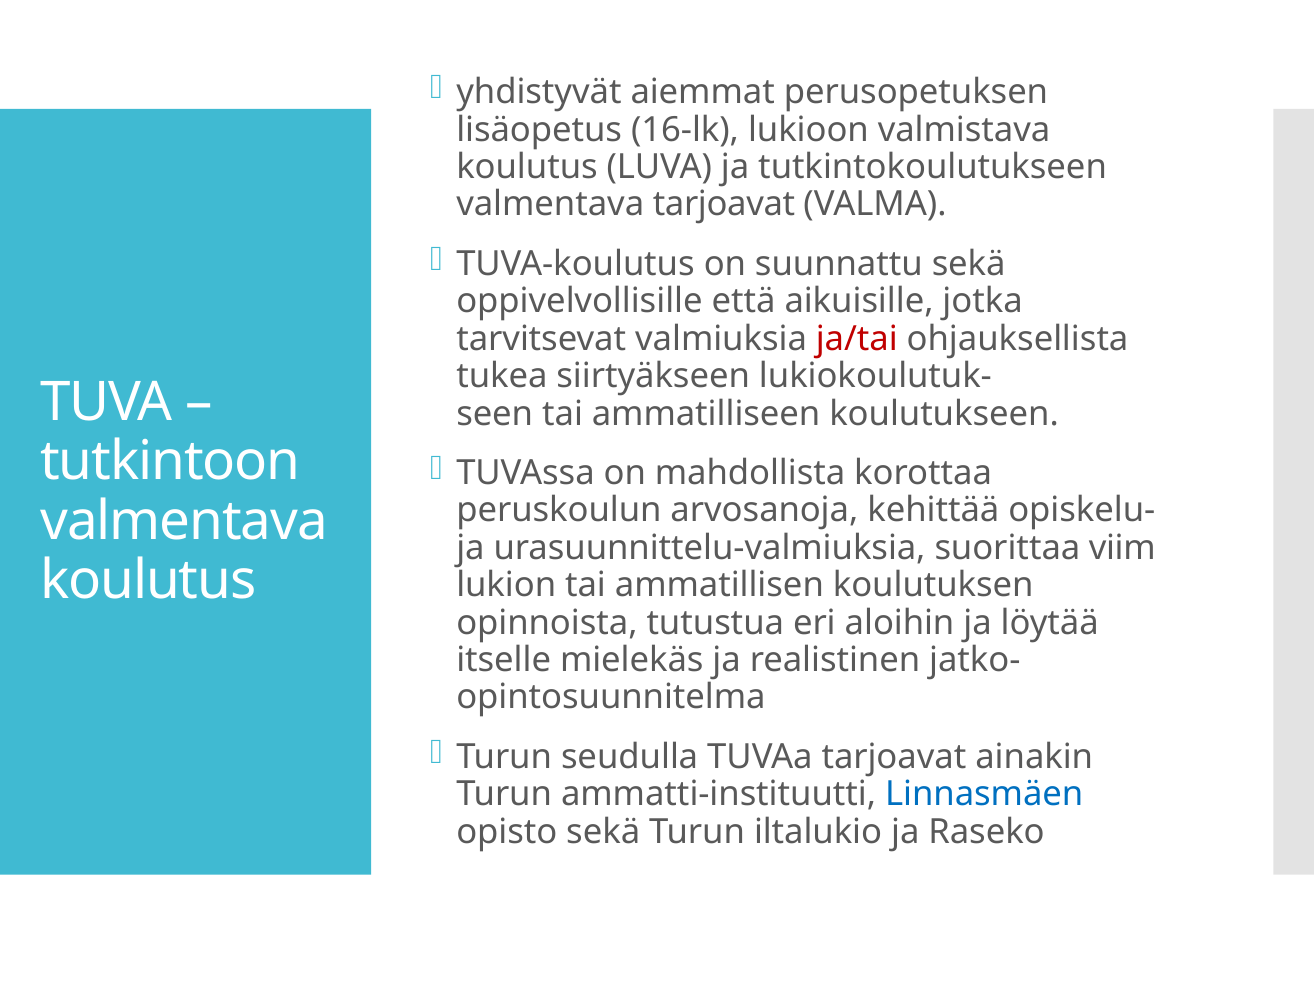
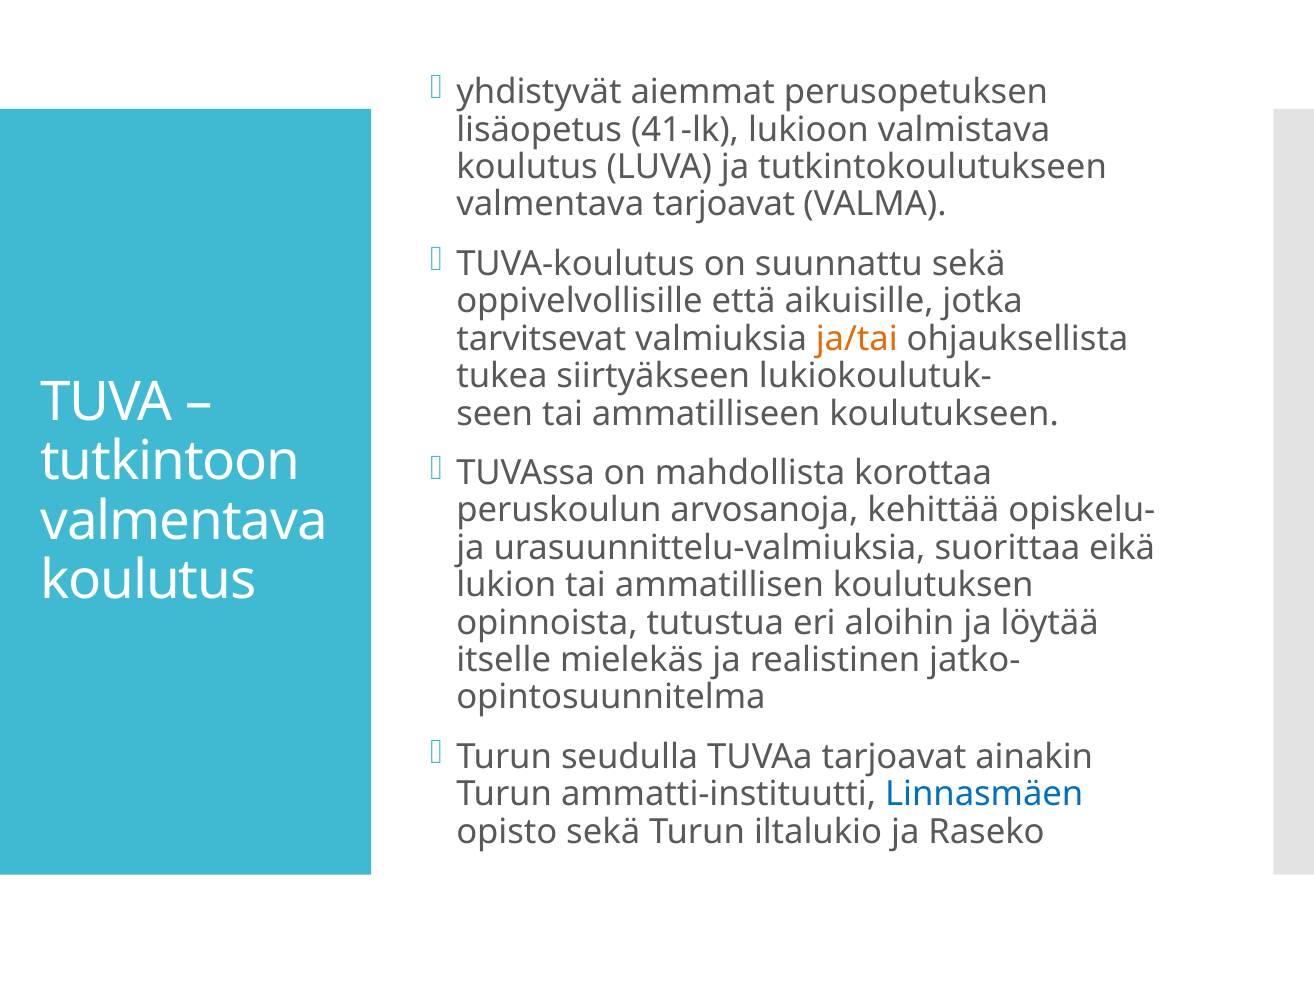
16-lk: 16-lk -> 41-lk (685, 130)
ja/tai colour: red -> orange (857, 339)
viim: viim -> eikä (1122, 548)
